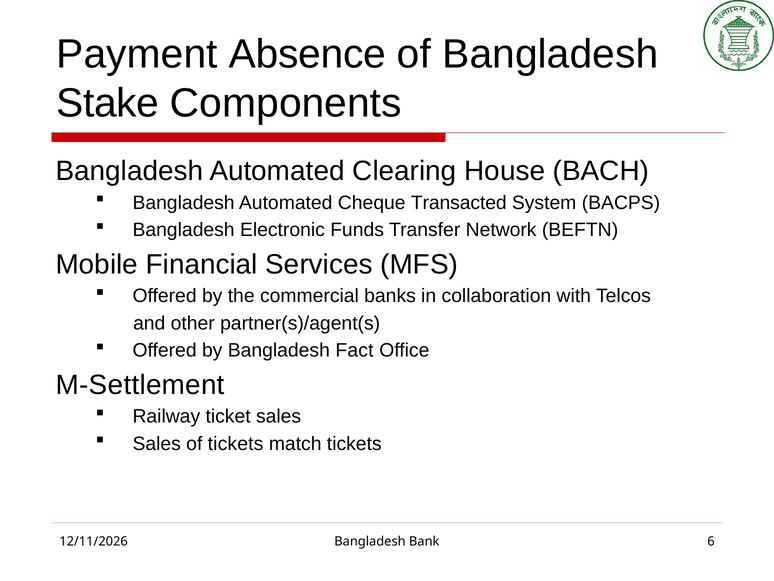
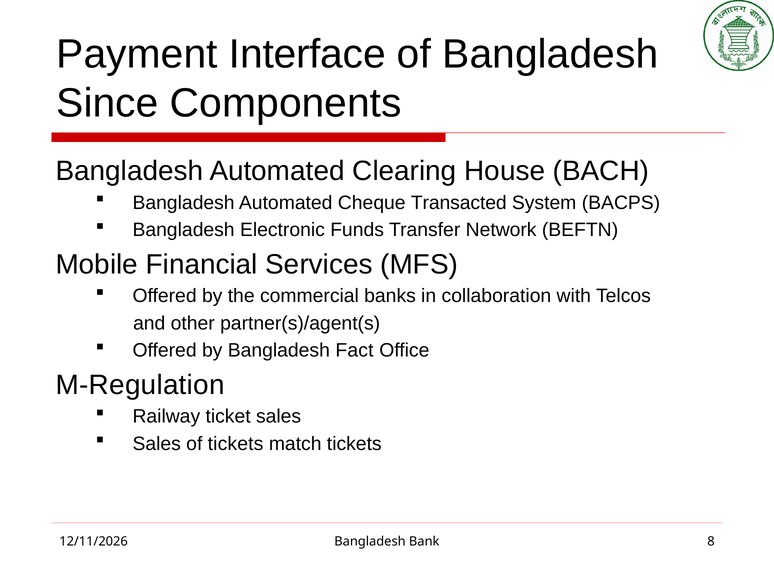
Absence: Absence -> Interface (307, 54)
Stake: Stake -> Since (107, 103)
M-Settlement: M-Settlement -> M-Regulation (140, 385)
6: 6 -> 8 (711, 541)
